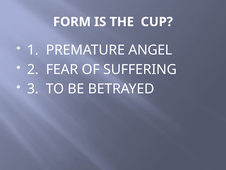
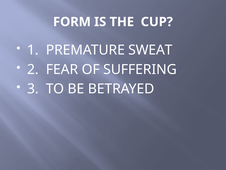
ANGEL: ANGEL -> SWEAT (150, 50)
